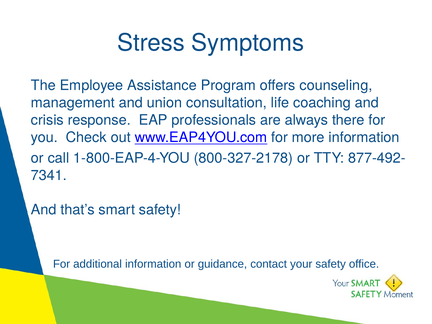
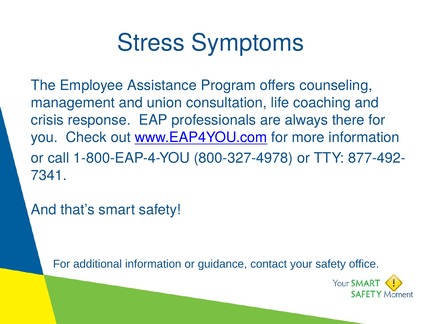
800-327-2178: 800-327-2178 -> 800-327-4978 (243, 158)
